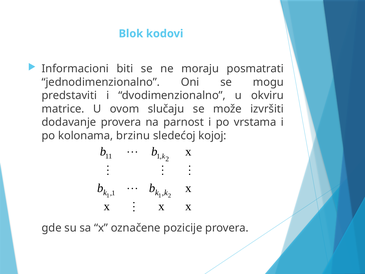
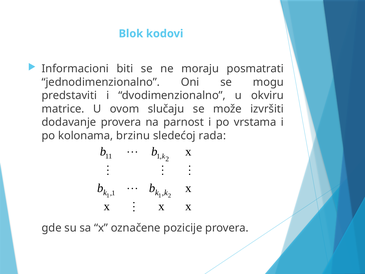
kojoj: kojoj -> rada (212, 136)
